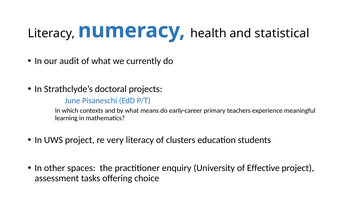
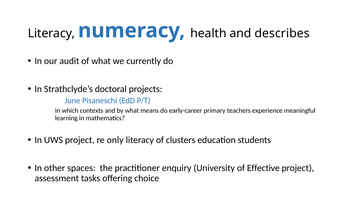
statistical: statistical -> describes (282, 33)
very: very -> only (115, 140)
